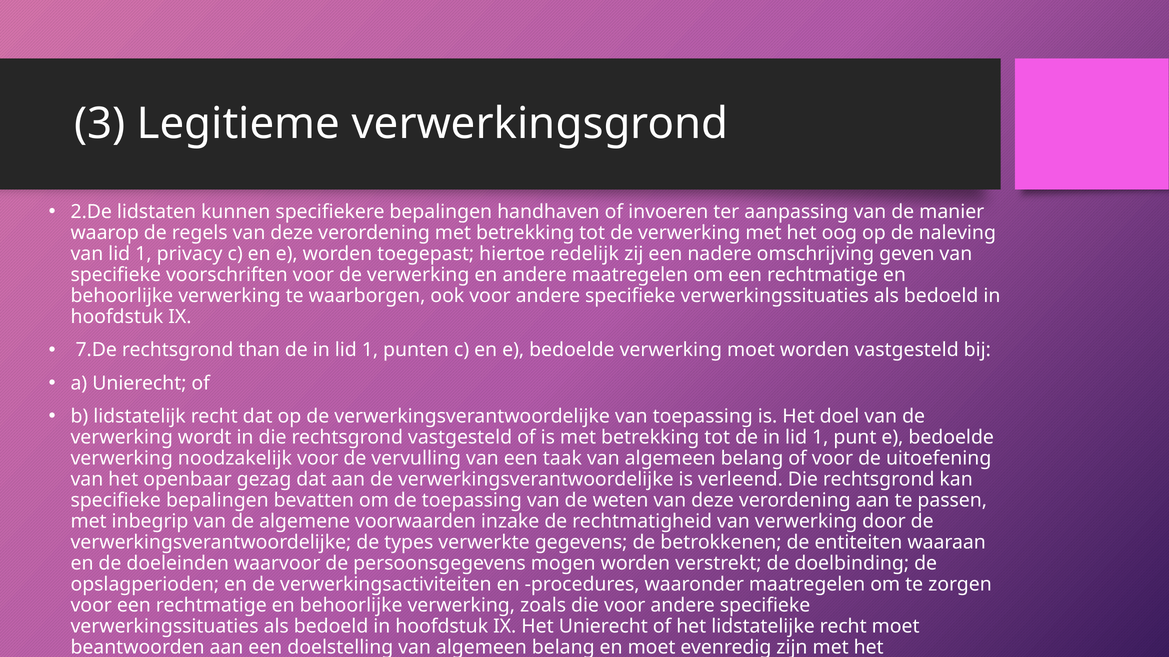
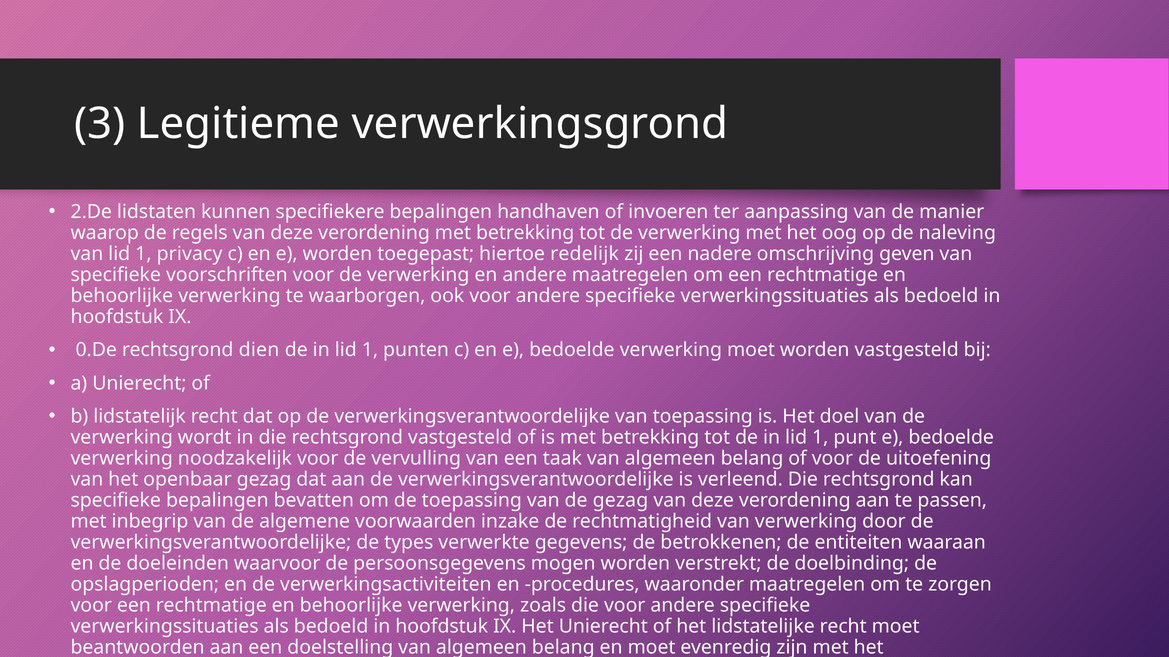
7.De: 7.De -> 0.De (96, 350)
than: than -> dien (259, 350)
de weten: weten -> gezag (620, 501)
